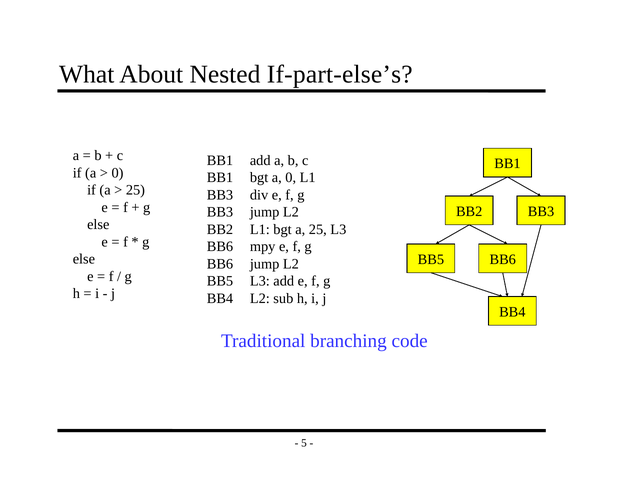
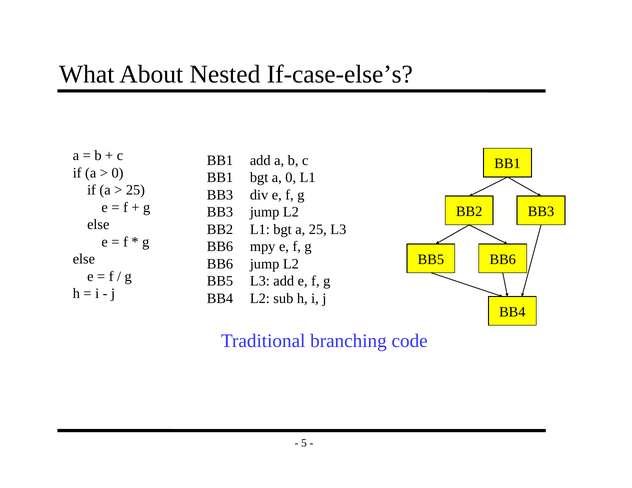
If-part-else’s: If-part-else’s -> If-case-else’s (340, 75)
